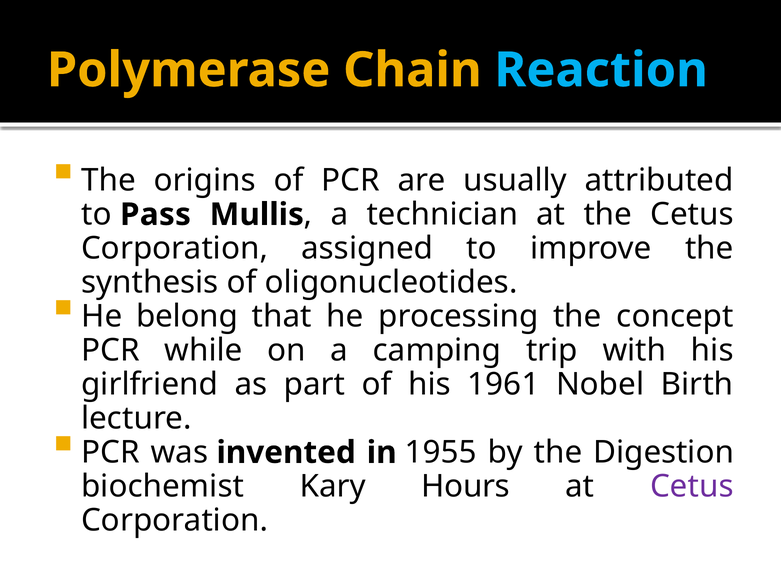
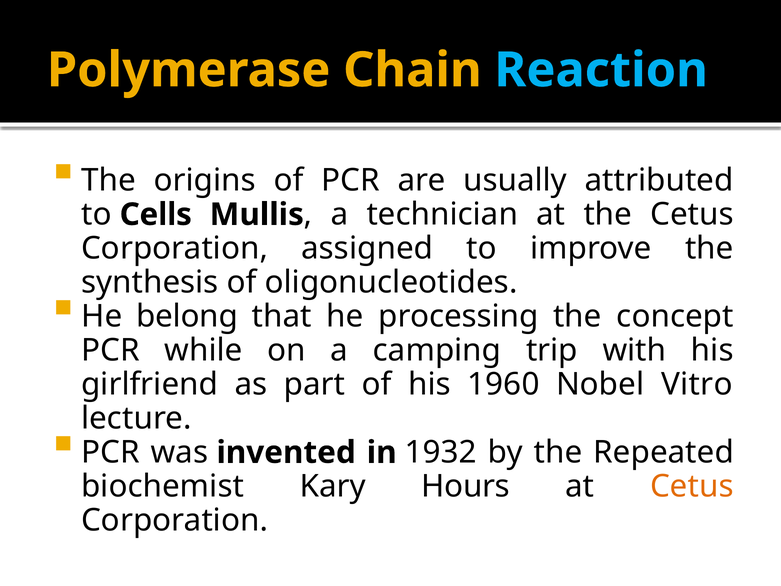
Pass: Pass -> Cells (156, 214)
1961: 1961 -> 1960 (503, 384)
Birth: Birth -> Vitro (697, 384)
1955: 1955 -> 1932 (441, 452)
Digestion: Digestion -> Repeated (664, 452)
Cetus colour: purple -> orange (692, 486)
